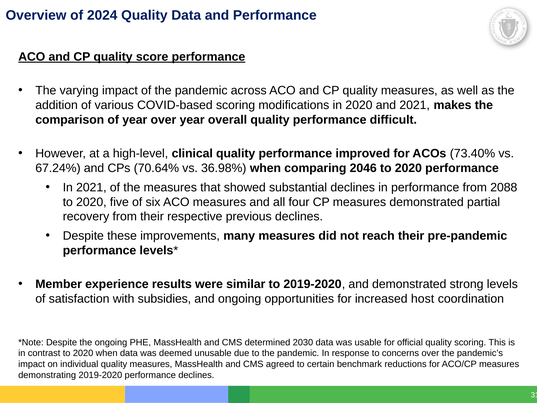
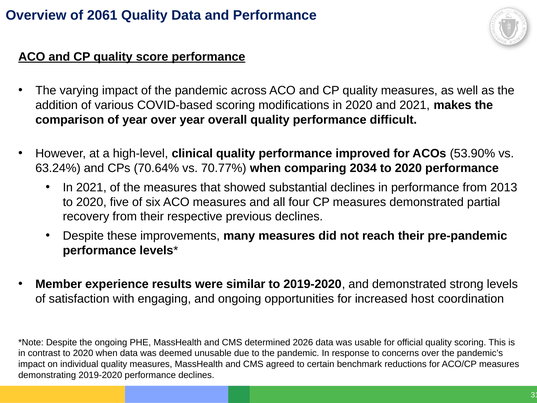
2024: 2024 -> 2061 (102, 15)
73.40%: 73.40% -> 53.90% (473, 154)
67.24%: 67.24% -> 63.24% (58, 168)
36.98%: 36.98% -> 70.77% (224, 168)
2046: 2046 -> 2034 (363, 168)
2088: 2088 -> 2013 (504, 187)
subsidies: subsidies -> engaging (164, 299)
2030: 2030 -> 2026 (303, 342)
